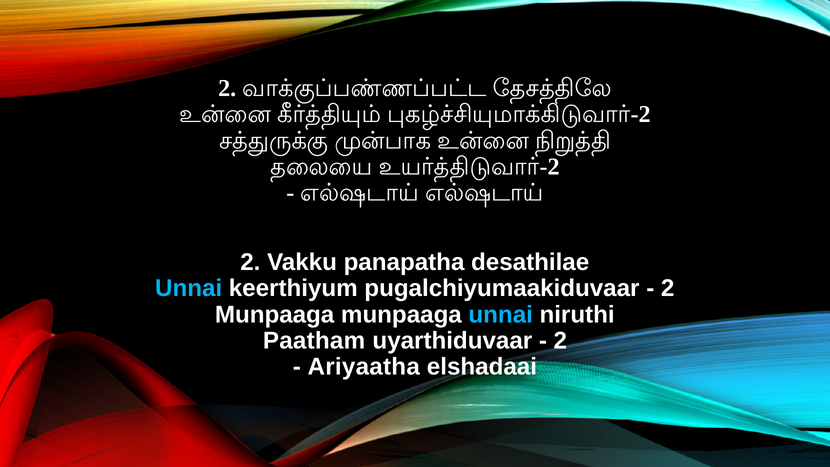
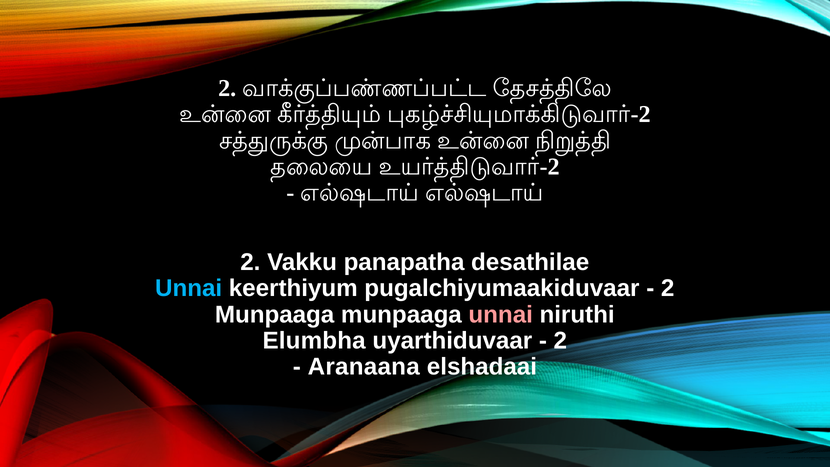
unnai colour: light blue -> pink (501, 314)
Paatham: Paatham -> Elumbha (314, 341)
Ariyaatha: Ariyaatha -> Aranaana (364, 367)
